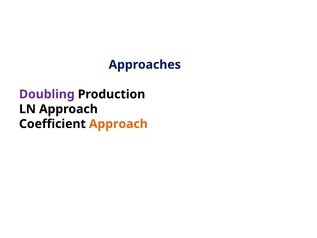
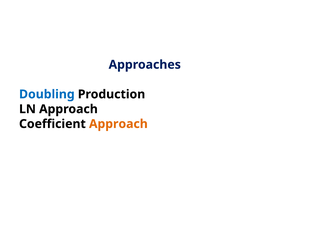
Doubling colour: purple -> blue (47, 94)
